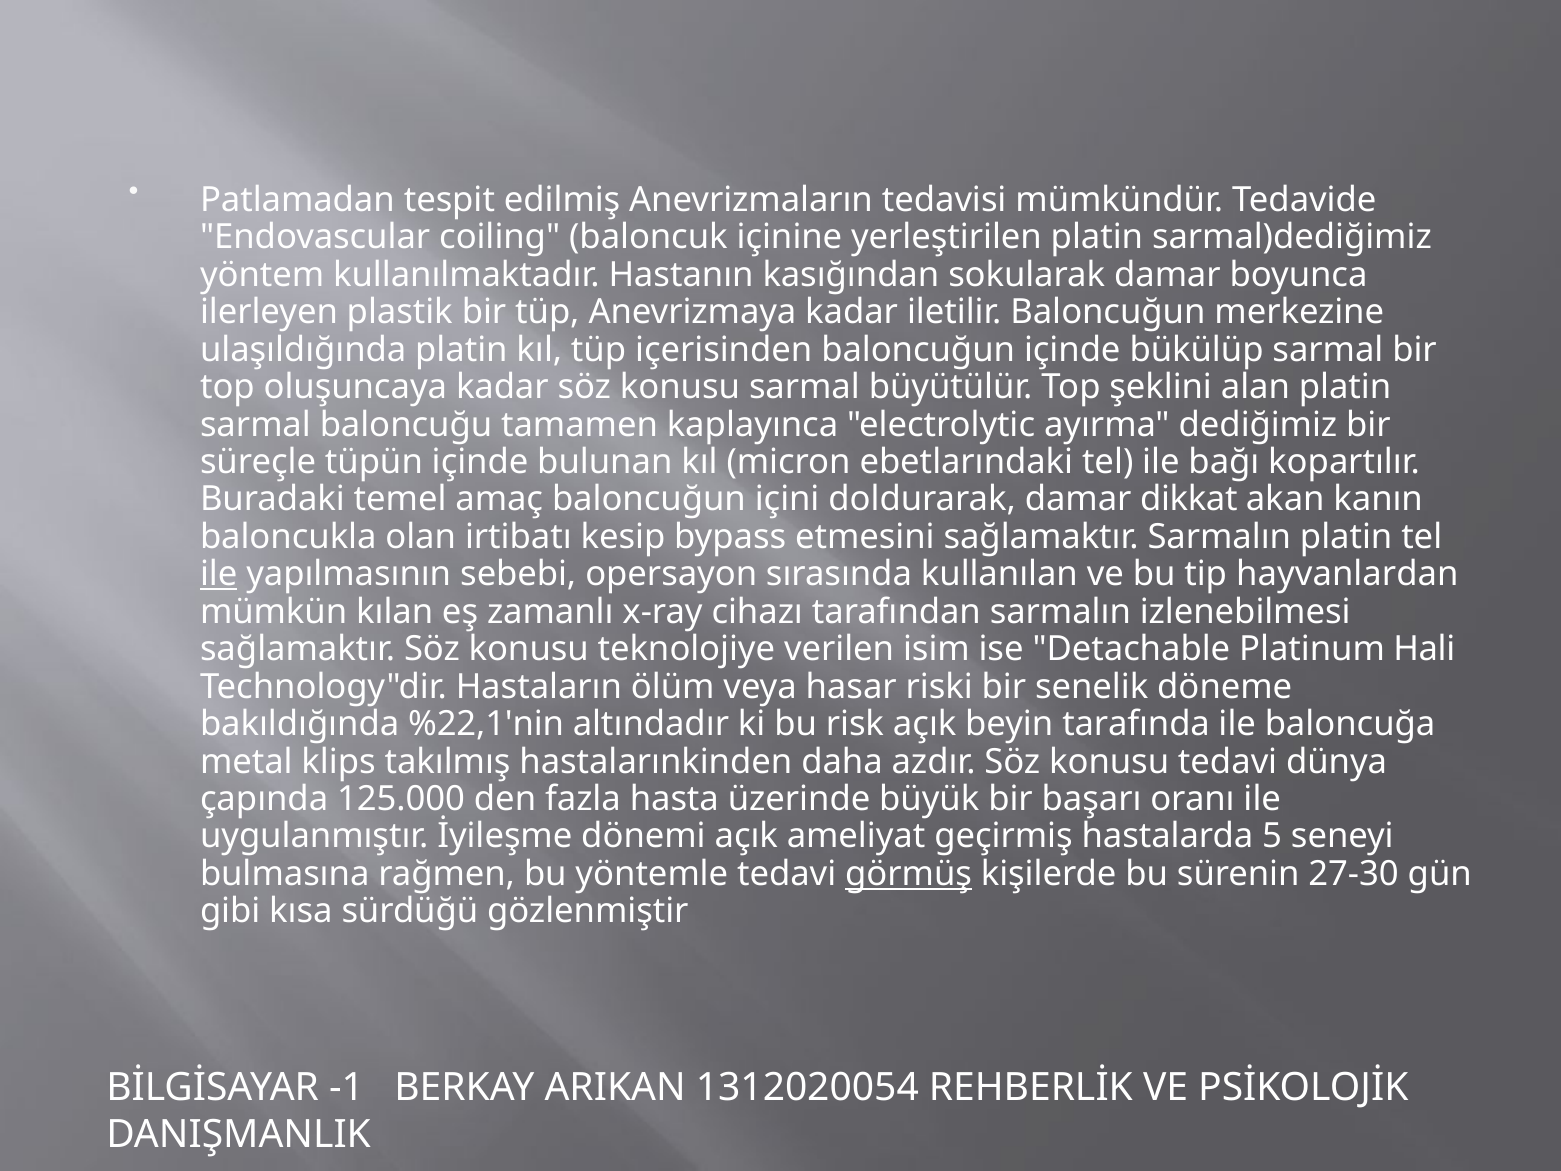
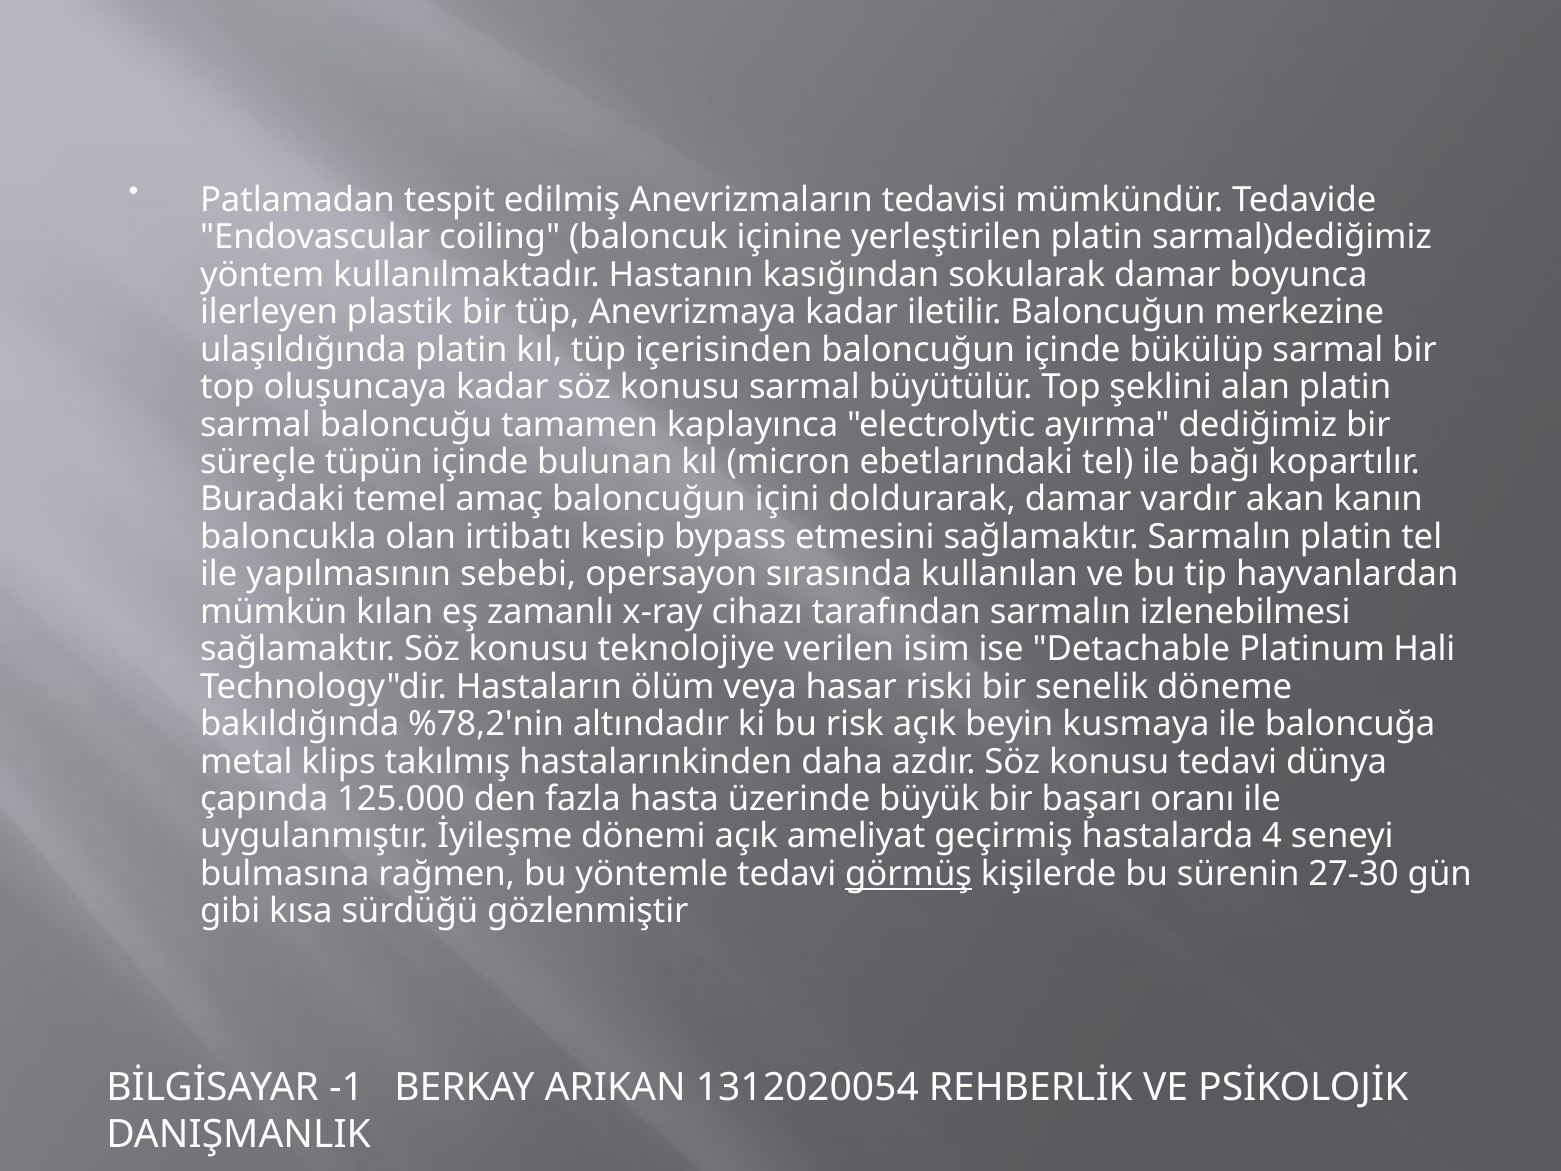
dikkat: dikkat -> vardır (1189, 499)
ile underline: present -> none (219, 574)
%22,1'nin: %22,1'nin -> %78,2'nin (486, 724)
tarafında: tarafında -> kusmaya (1136, 724)
5: 5 -> 4 (1272, 836)
